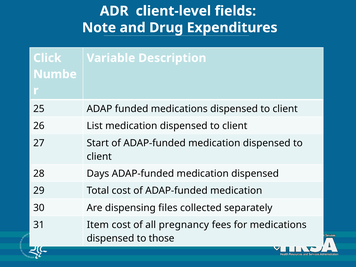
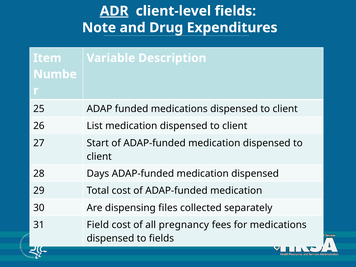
ADR underline: none -> present (114, 11)
Click: Click -> Item (47, 58)
Item: Item -> Field (98, 225)
to those: those -> fields (161, 238)
